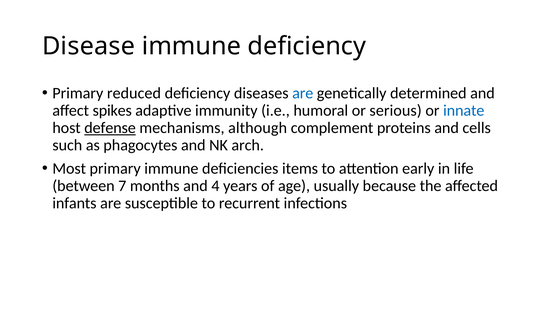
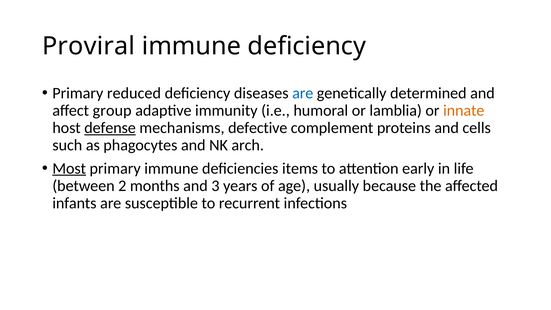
Disease: Disease -> Proviral (89, 46)
spikes: spikes -> group (112, 111)
serious: serious -> lamblia (396, 111)
innate colour: blue -> orange (464, 111)
although: although -> defective (258, 128)
Most underline: none -> present (69, 168)
7: 7 -> 2 (122, 186)
4: 4 -> 3 (215, 186)
